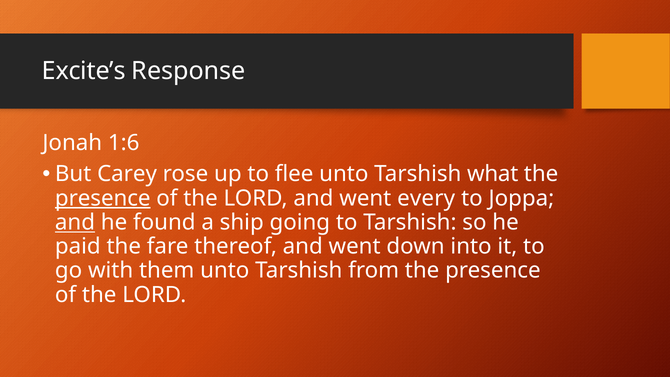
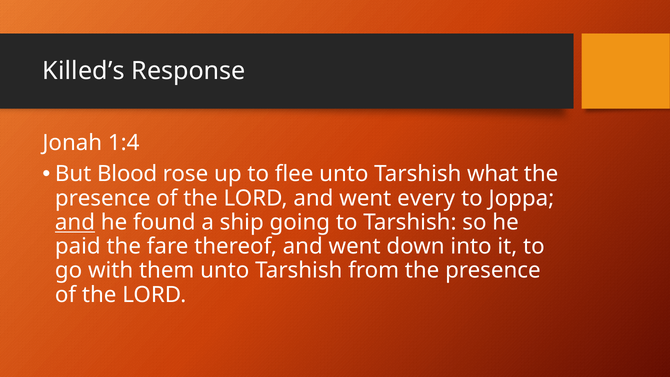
Excite’s: Excite’s -> Killed’s (84, 71)
1:6: 1:6 -> 1:4 (124, 143)
Carey: Carey -> Blood (127, 174)
presence underline: present -> none (103, 198)
